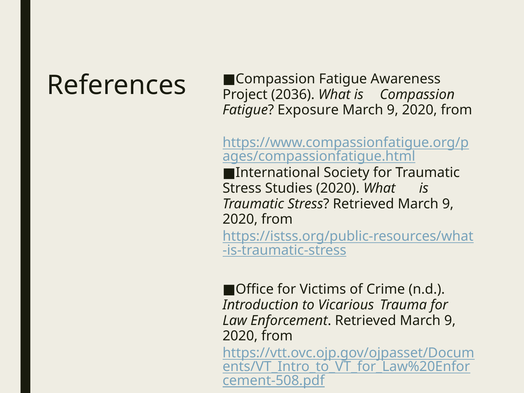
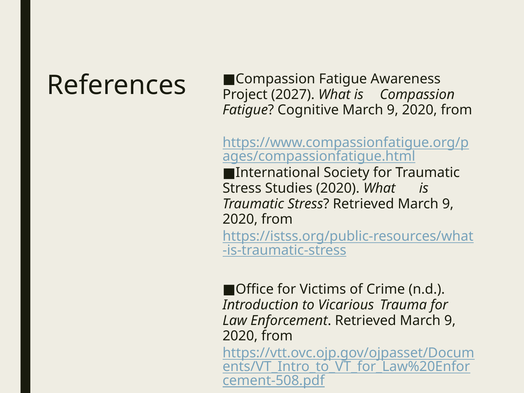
2036: 2036 -> 2027 (293, 95)
Exposure: Exposure -> Cognitive (308, 110)
